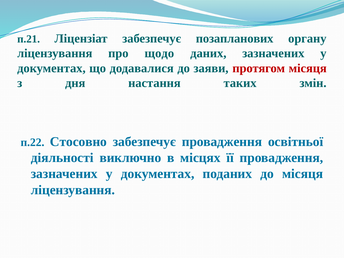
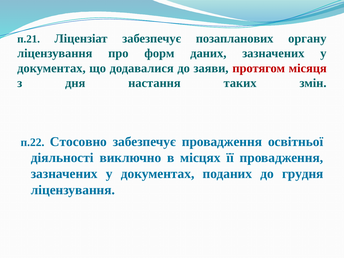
щодо: щодо -> форм (159, 53)
до місяця: місяця -> грудня (303, 174)
